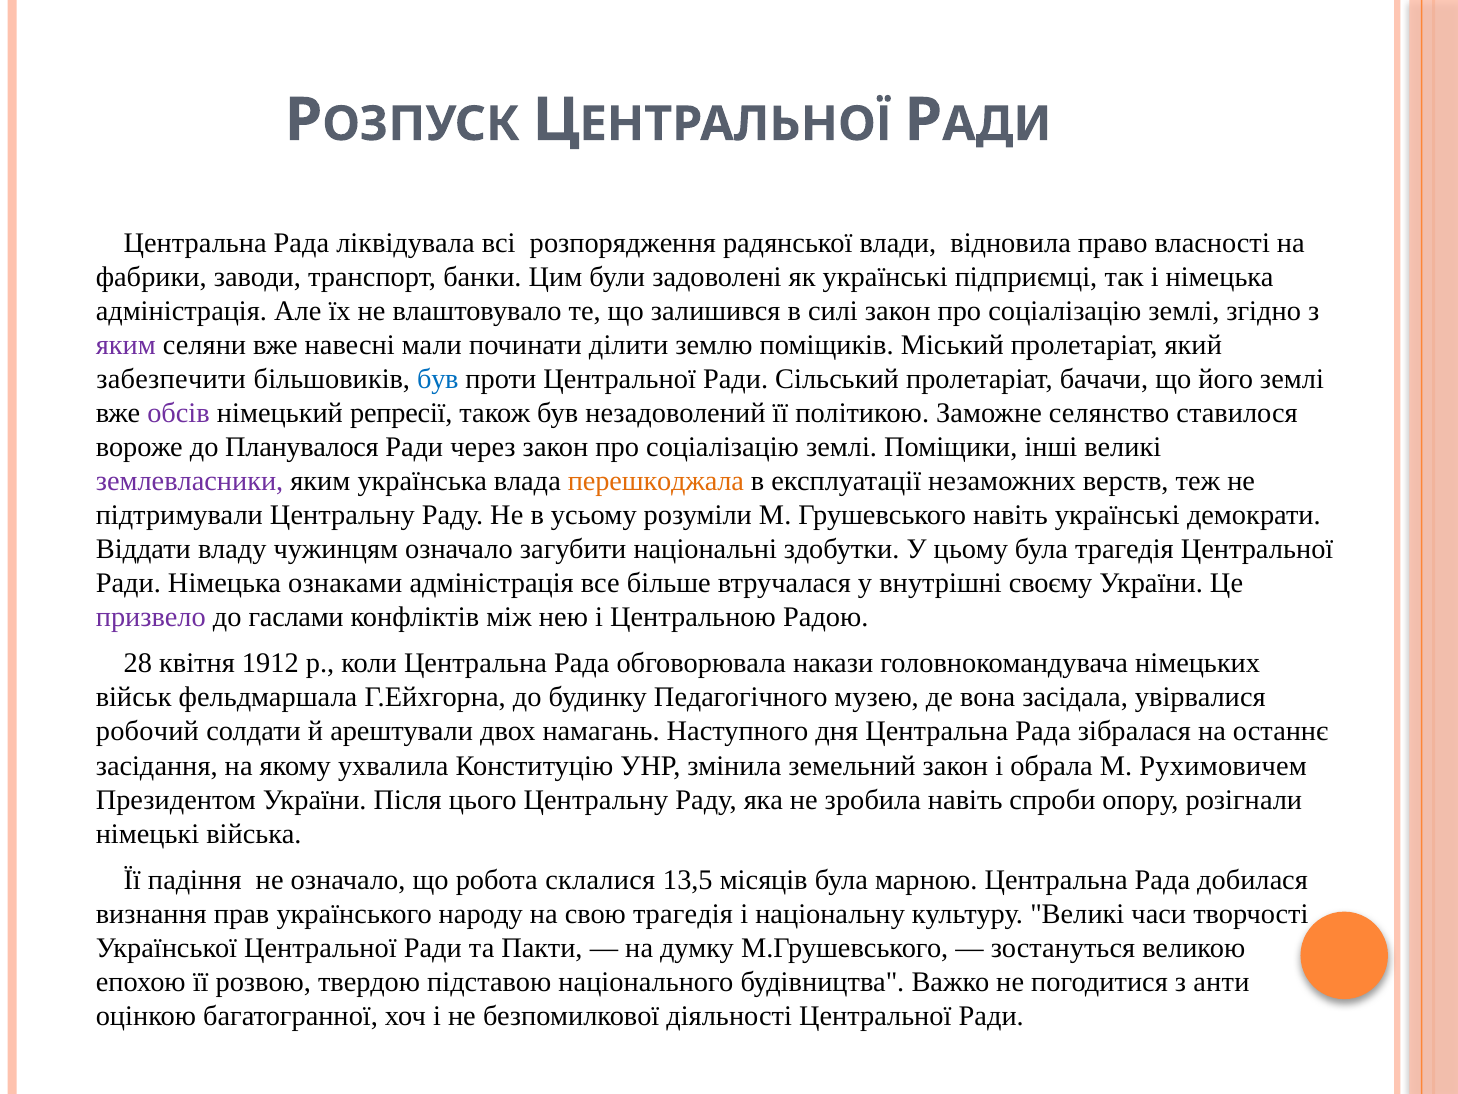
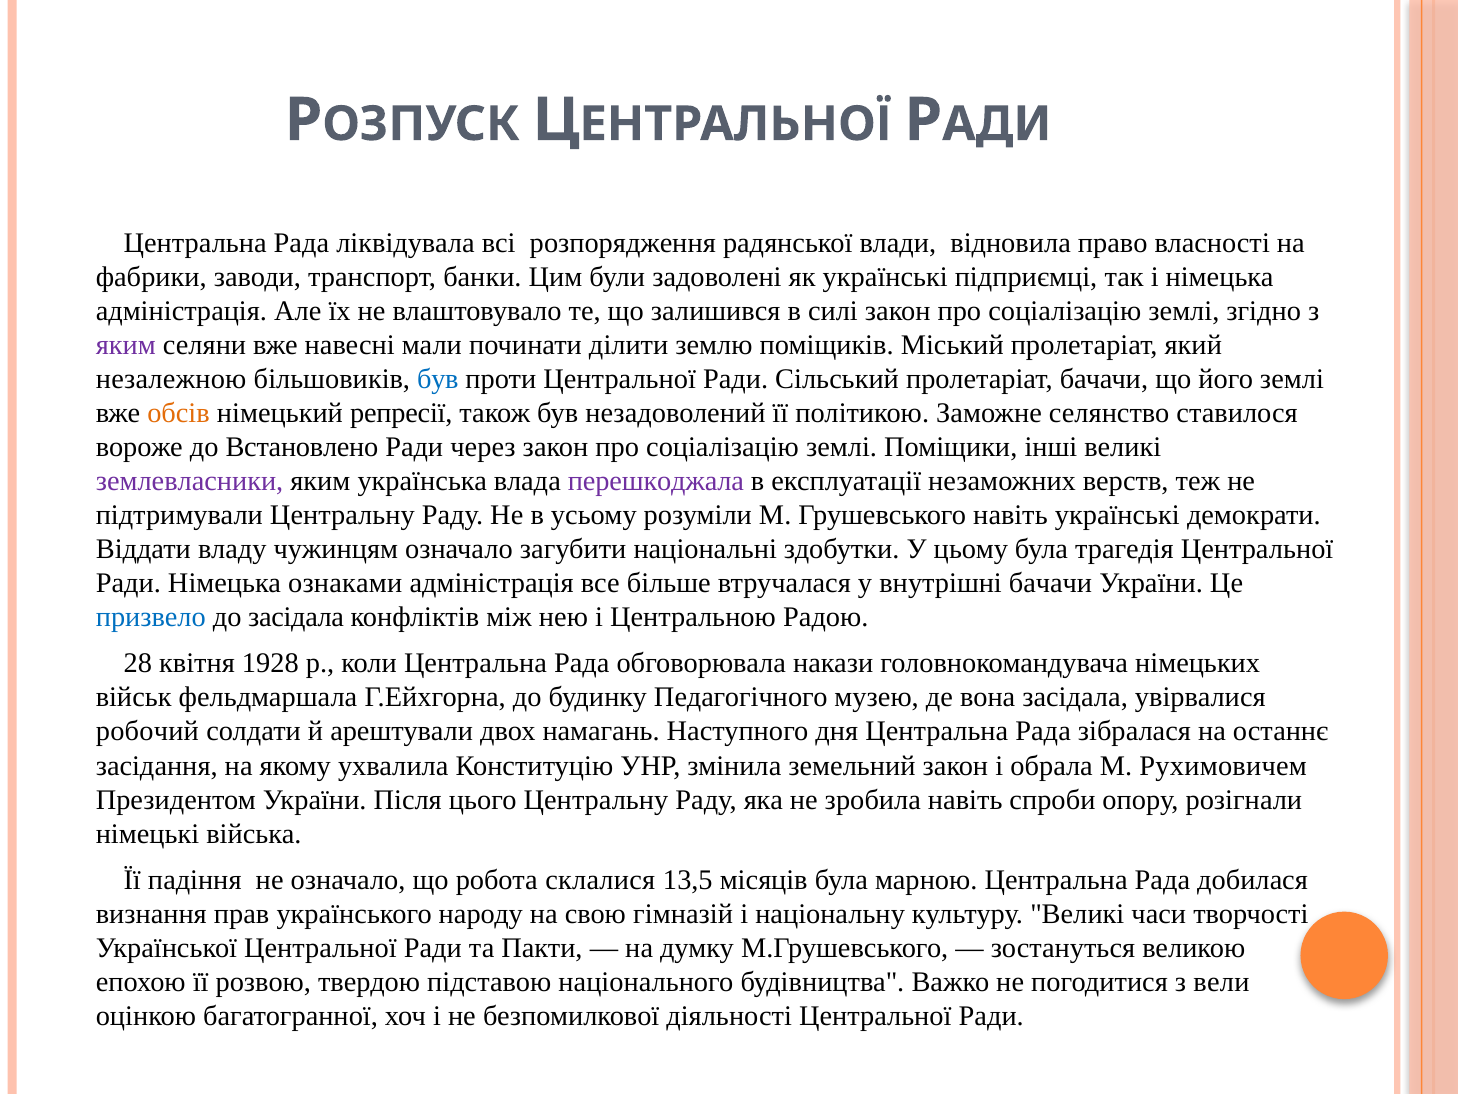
забезпечити: забезпечити -> незалежною (171, 379)
обсів colour: purple -> orange (179, 413)
Планувалося: Планувалося -> Встановлено (302, 447)
перешкоджала colour: orange -> purple (656, 481)
внутрішні своєму: своєму -> бачачи (1051, 583)
призвело colour: purple -> blue (151, 617)
до гаслами: гаслами -> засідала (296, 617)
1912: 1912 -> 1928 (270, 663)
свою трагедія: трагедія -> гімназій (683, 914)
анти: анти -> вели (1221, 982)
